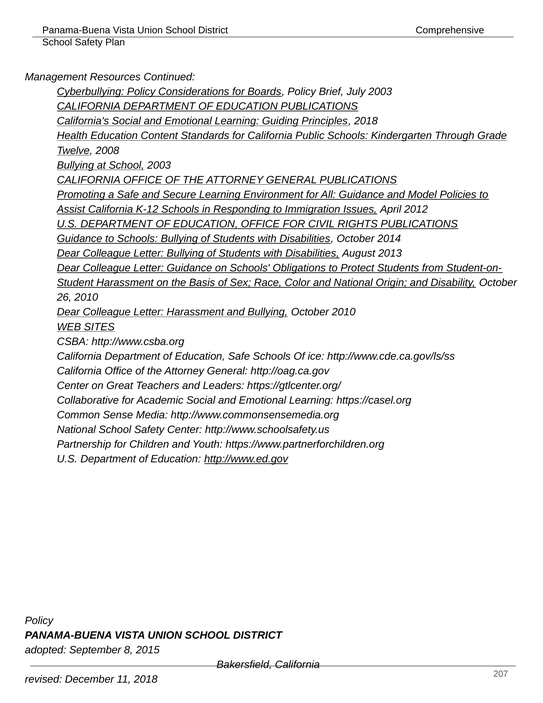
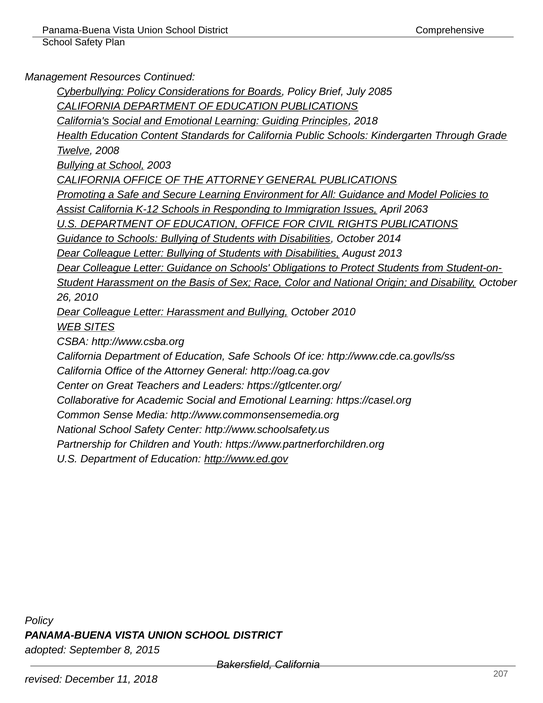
July 2003: 2003 -> 2085 (380, 92)
2012: 2012 -> 2063 (416, 209)
